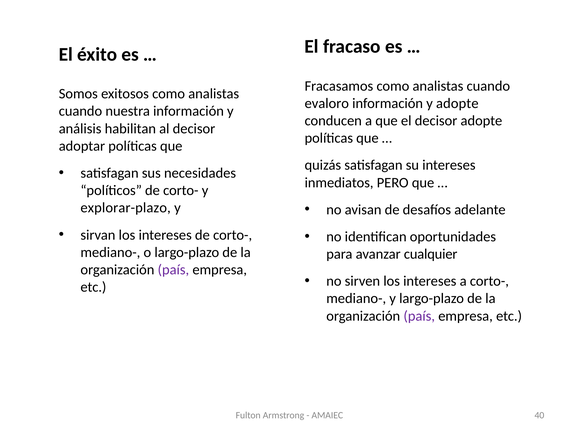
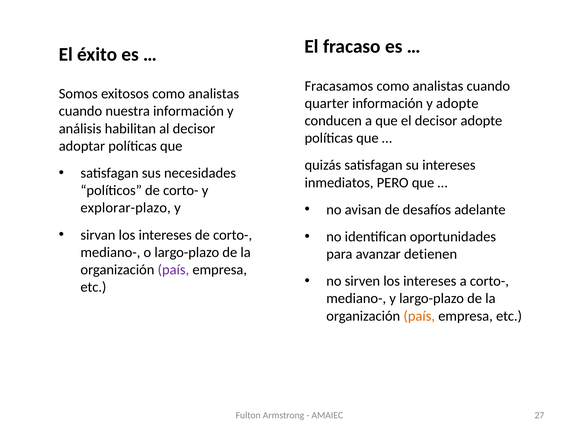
evaloro: evaloro -> quarter (327, 103)
cualquier: cualquier -> detienen (431, 254)
país colour: purple -> orange (419, 315)
40: 40 -> 27 (539, 415)
